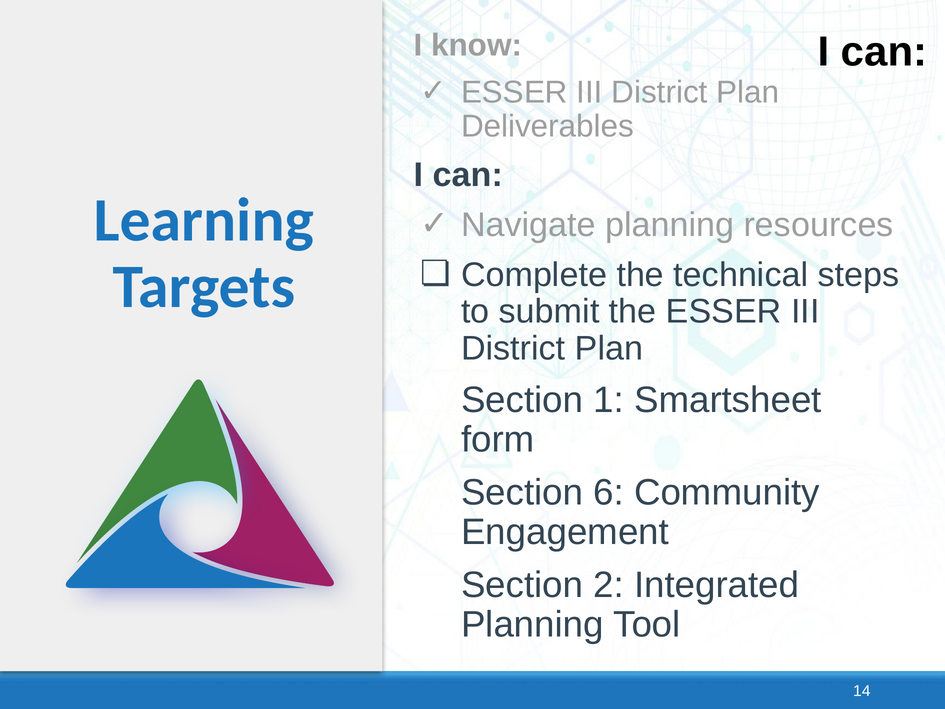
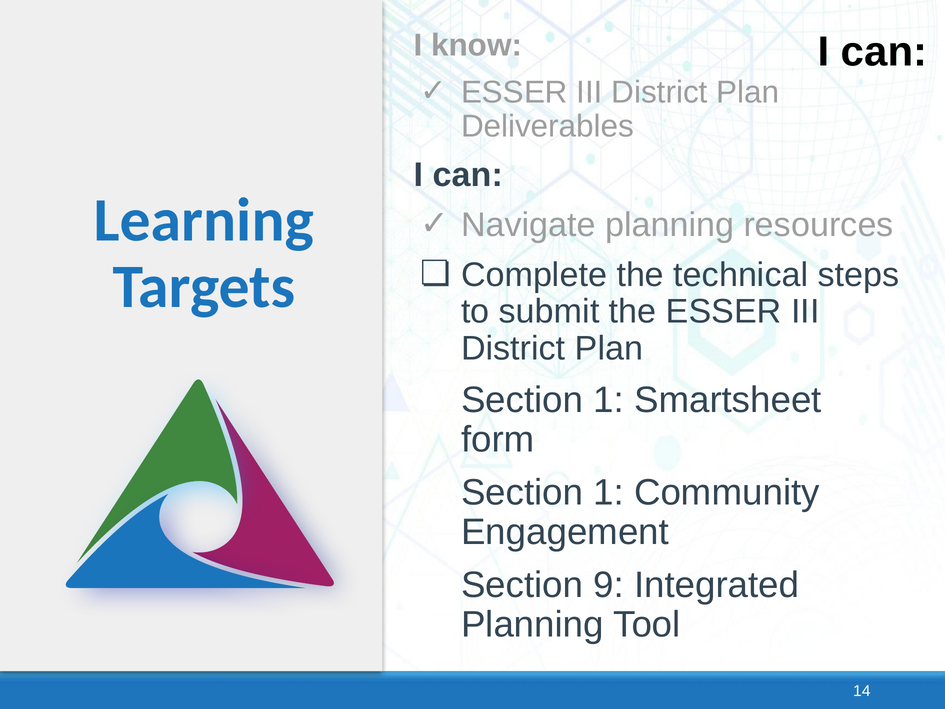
6: 6 -> 1 (609, 492)
2: 2 -> 9 (609, 585)
